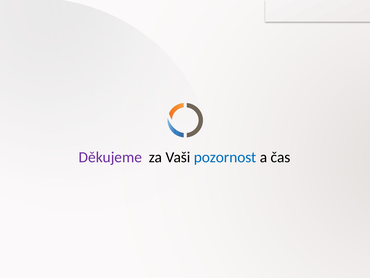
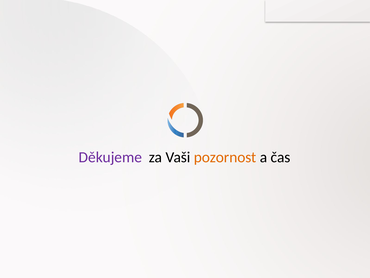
pozornost colour: blue -> orange (225, 157)
